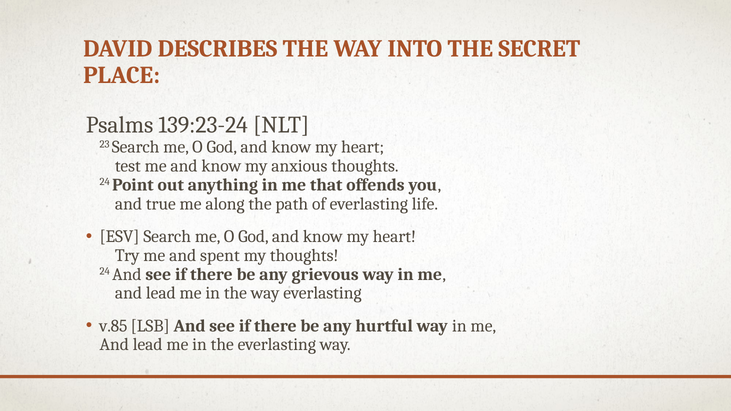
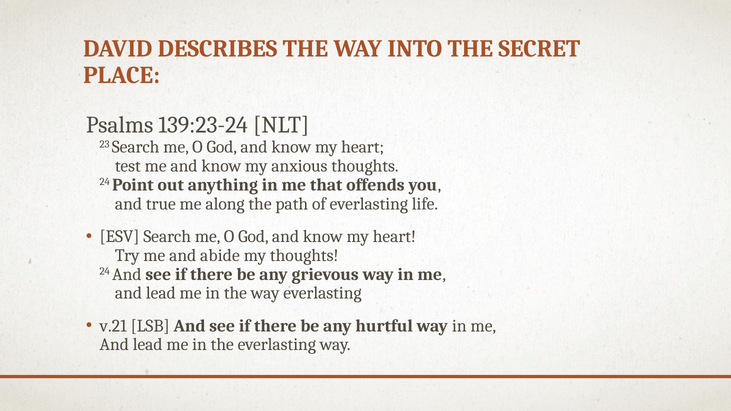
spent: spent -> abide (220, 256)
v.85: v.85 -> v.21 (113, 326)
